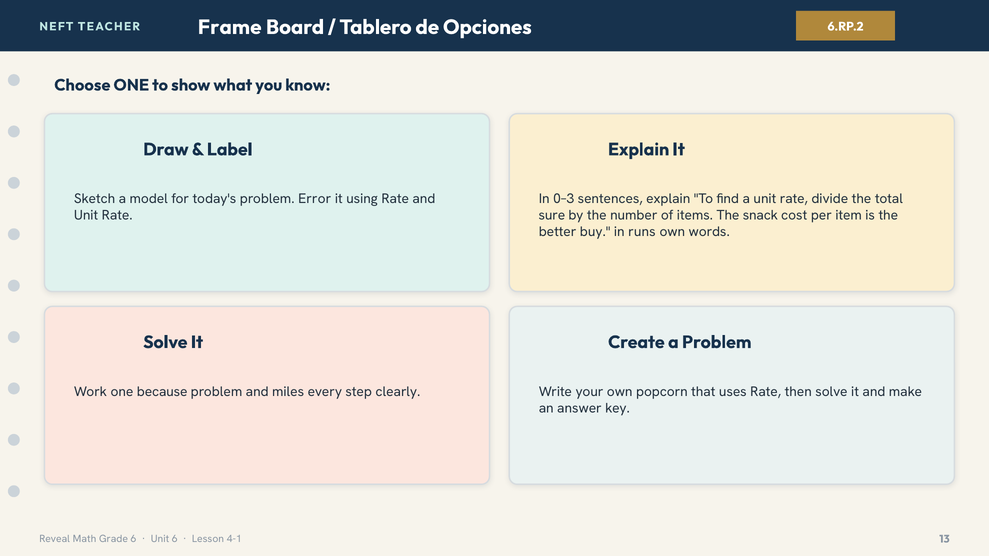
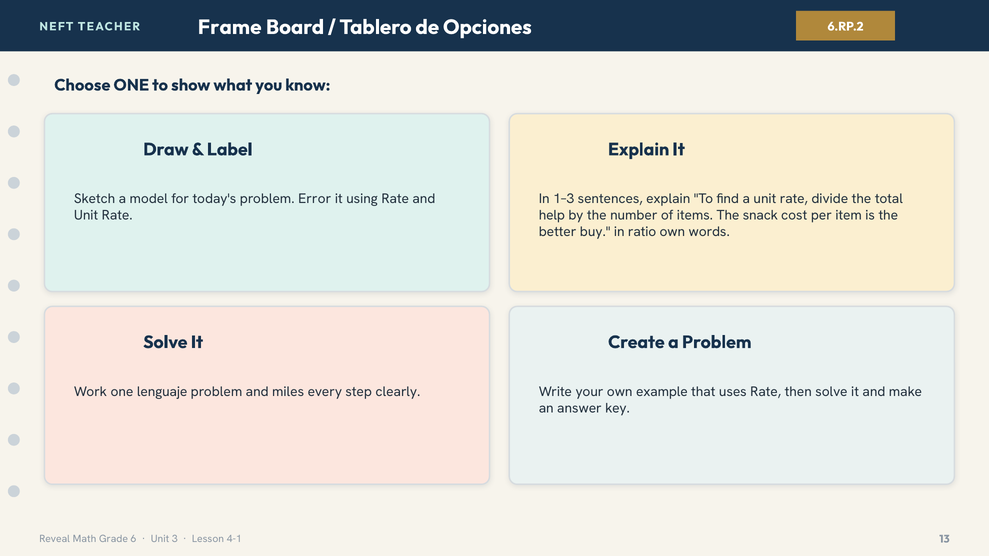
0–3: 0–3 -> 1–3 (564, 199)
sure: sure -> help (552, 216)
runs: runs -> ratio (642, 232)
because: because -> lenguaje (162, 392)
popcorn: popcorn -> example (662, 392)
Unit 6: 6 -> 3 (175, 539)
